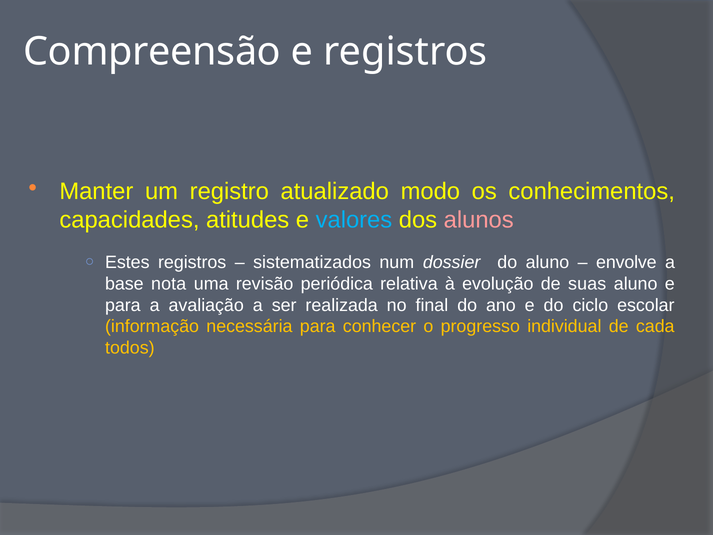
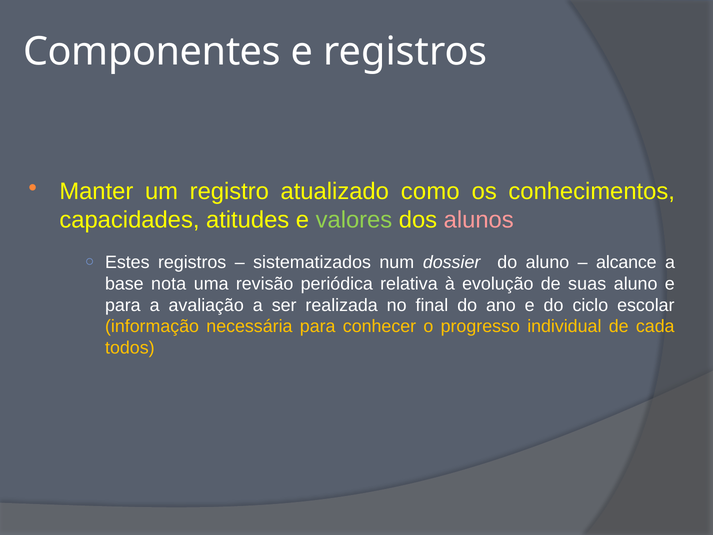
Compreensão: Compreensão -> Componentes (152, 51)
modo: modo -> como (430, 191)
valores colour: light blue -> light green (354, 220)
envolve: envolve -> alcance (626, 262)
